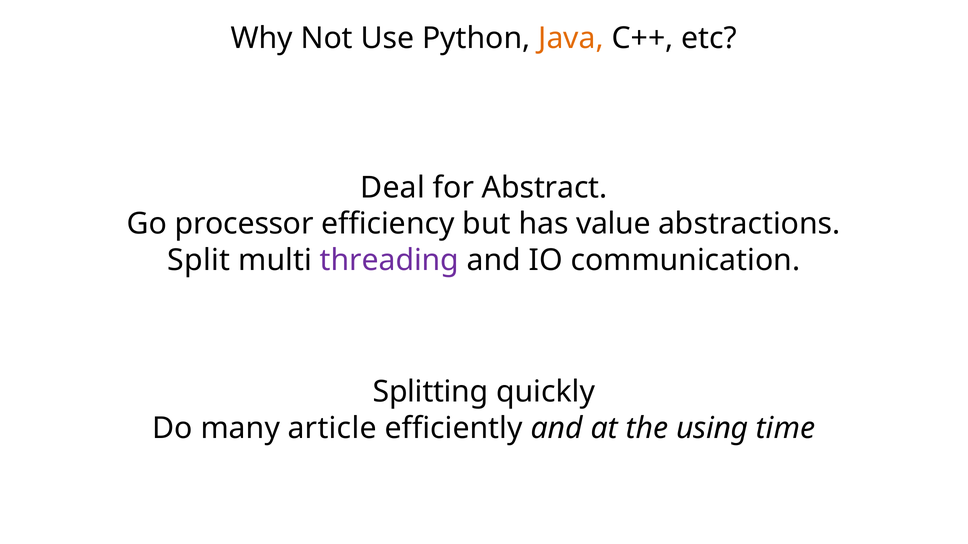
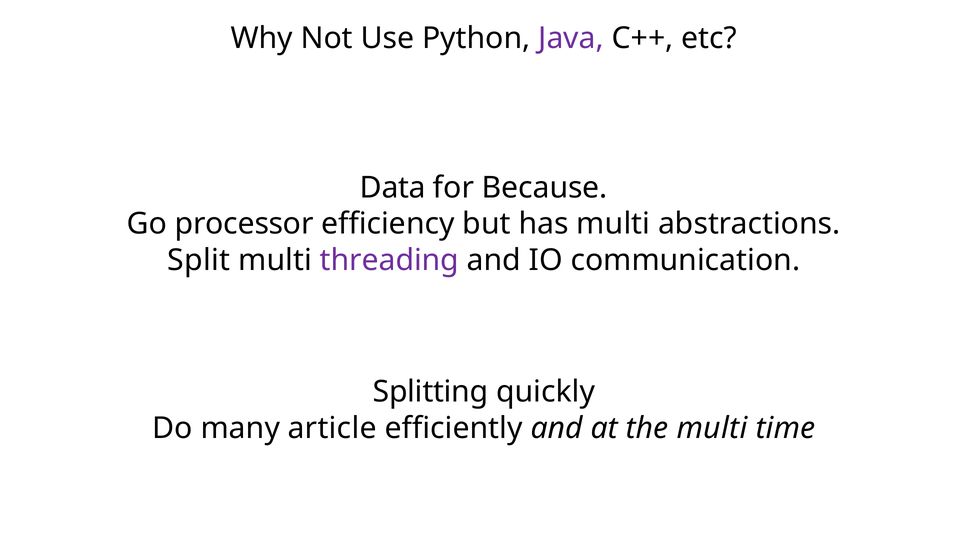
Java colour: orange -> purple (571, 38)
Deal: Deal -> Data (393, 188)
Abstract: Abstract -> Because (545, 188)
has value: value -> multi (613, 224)
the using: using -> multi (712, 428)
